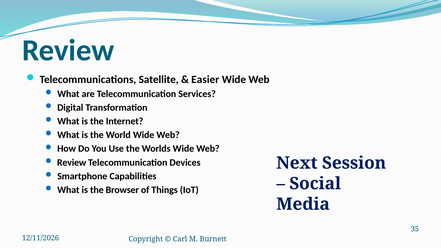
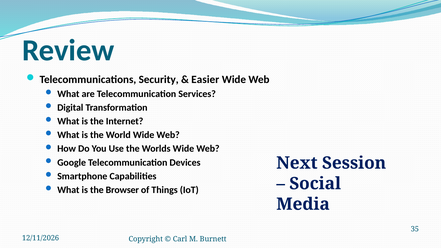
Satellite: Satellite -> Security (159, 80)
Review: Review -> Google (72, 163)
